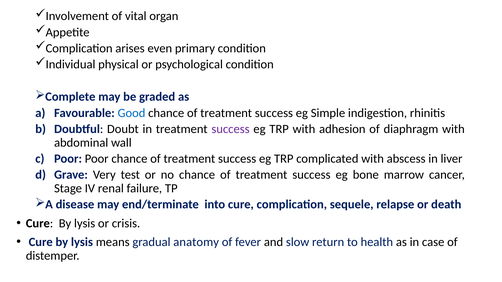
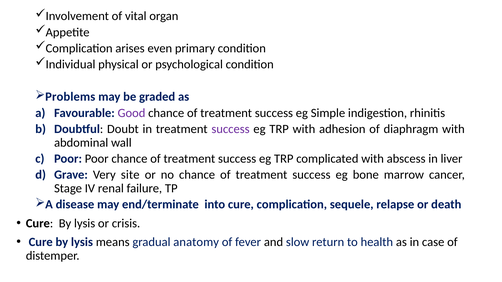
Complete: Complete -> Problems (70, 97)
Good colour: blue -> purple (131, 113)
test: test -> site (130, 175)
